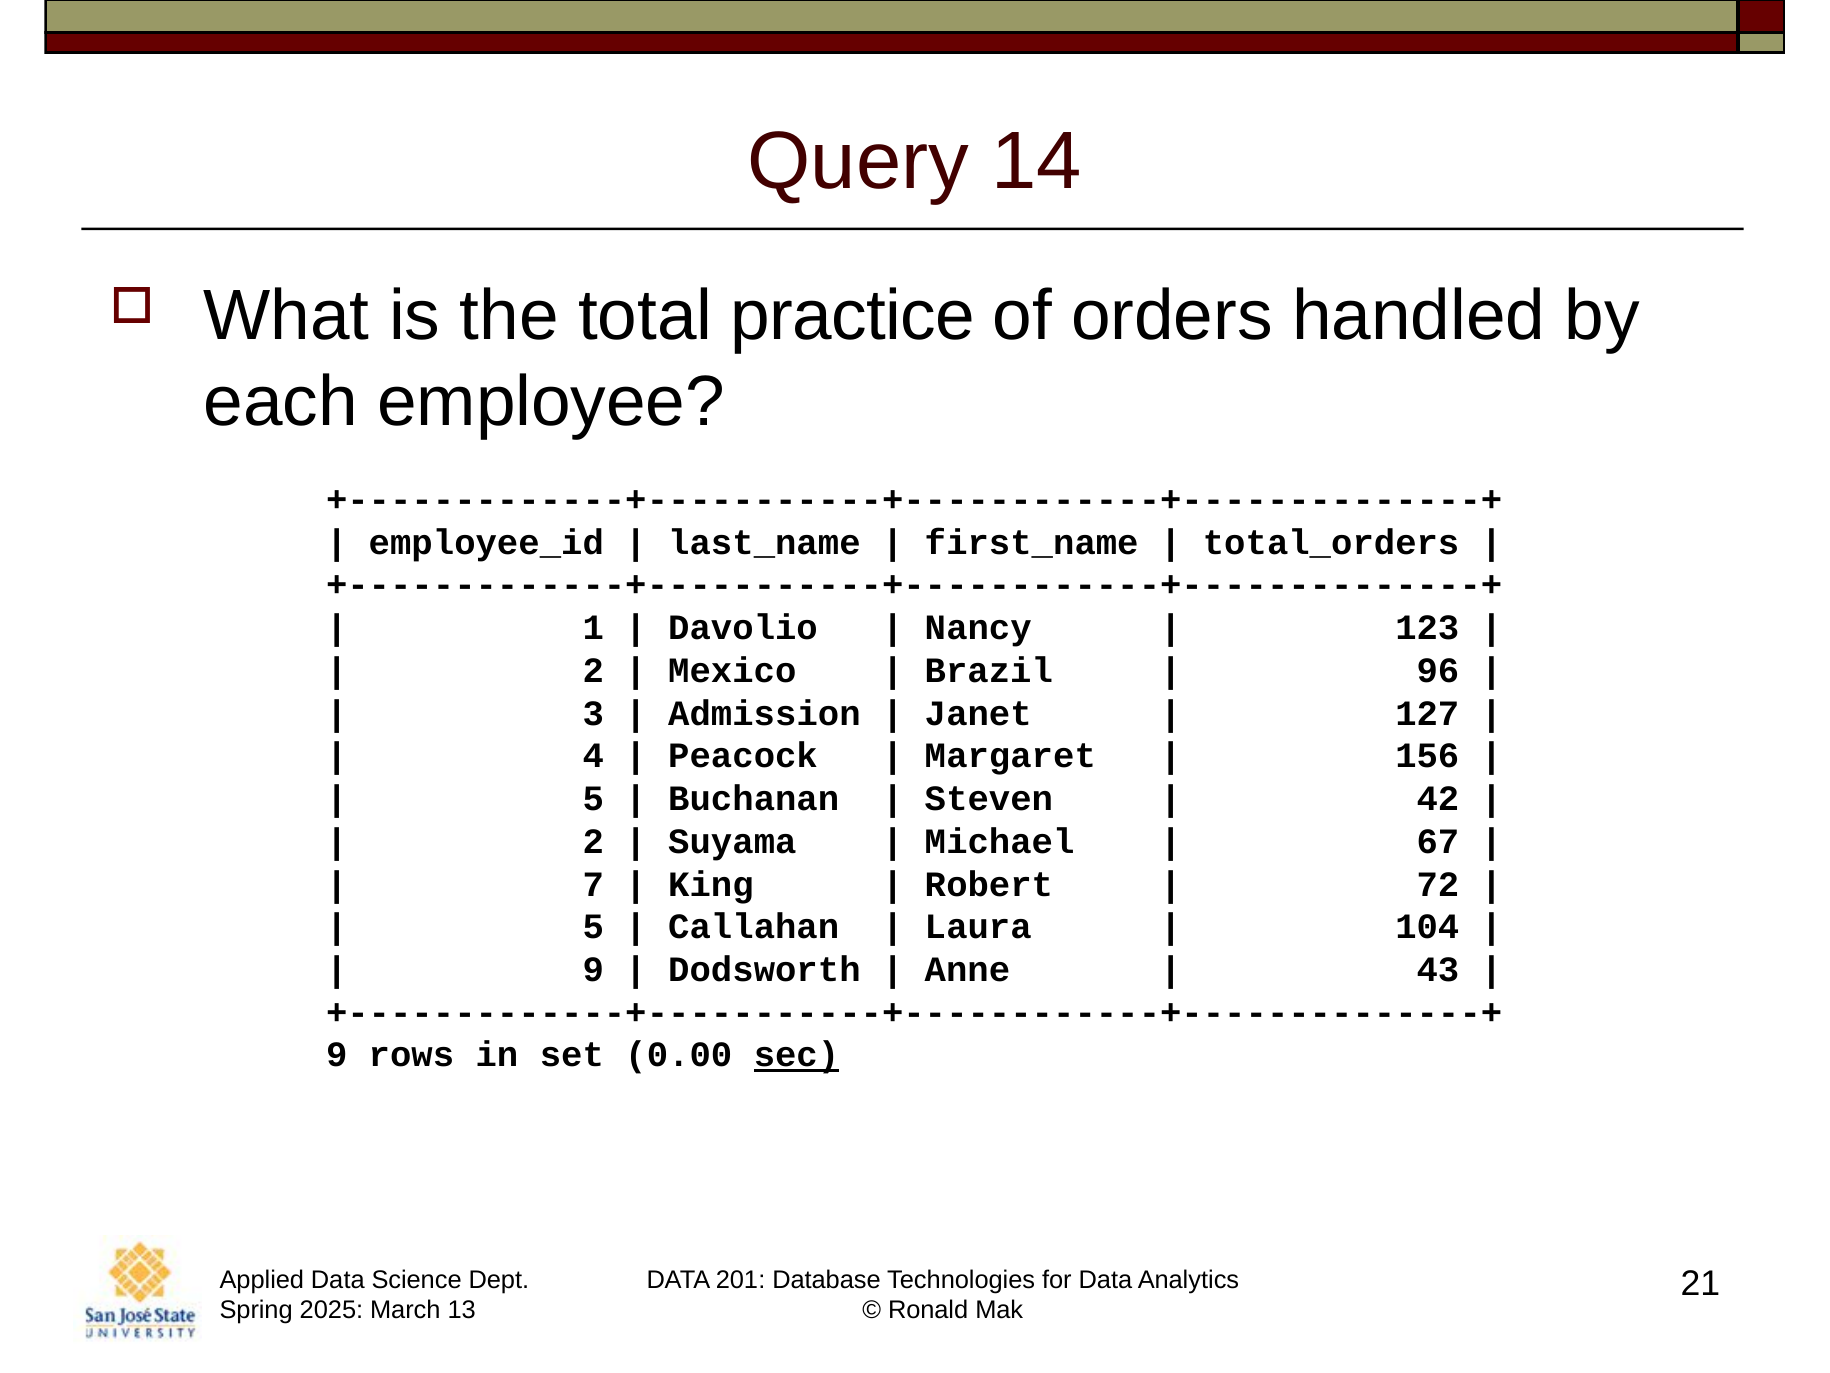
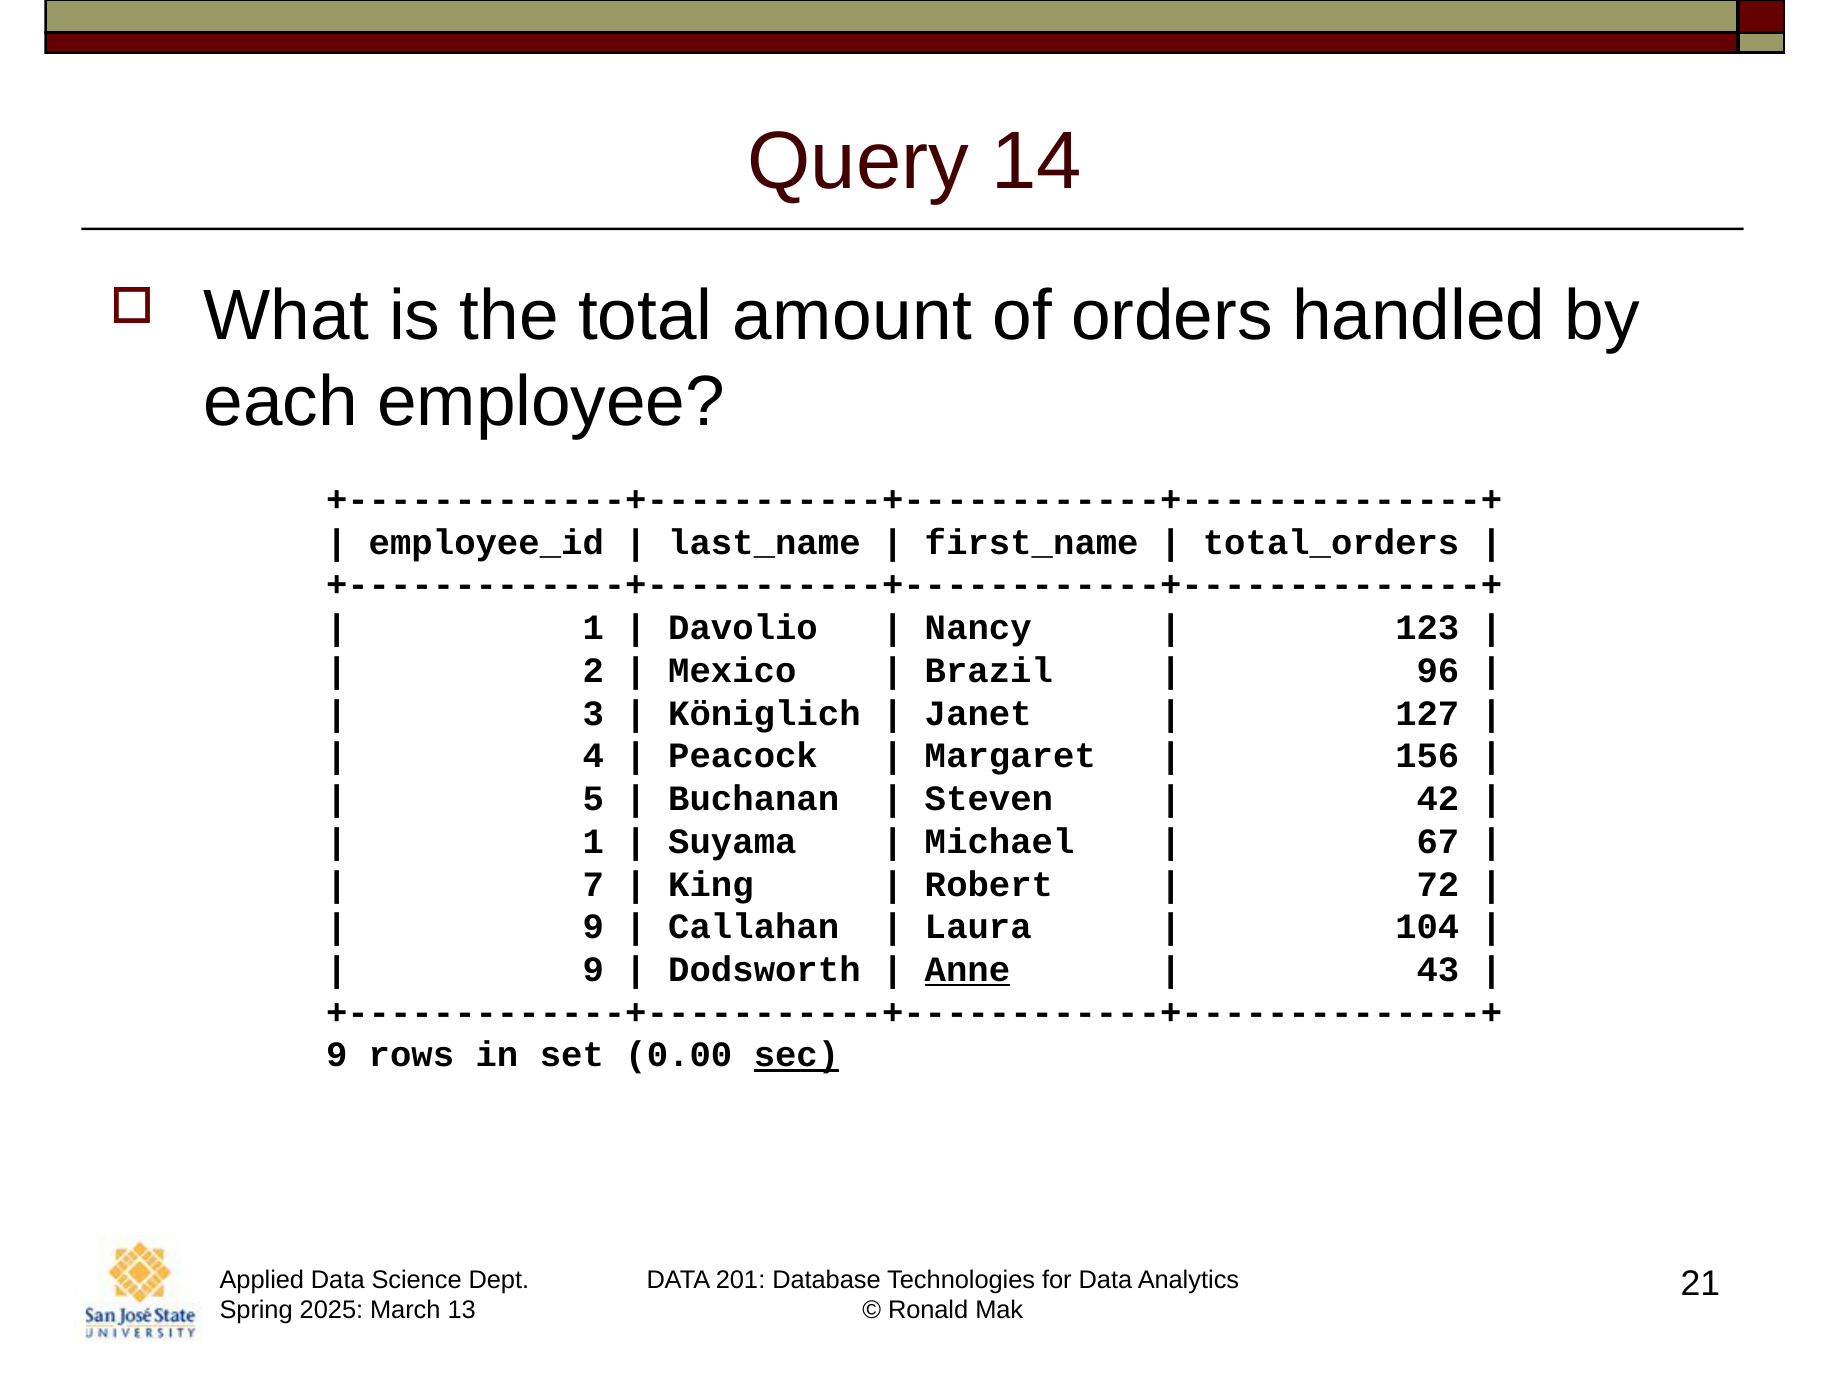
practice: practice -> amount (852, 316)
Admission: Admission -> Königlich (764, 713)
2: 2 -> 1 (593, 841)
5: 5 -> 9 (593, 927)
Anne underline: none -> present (967, 969)
